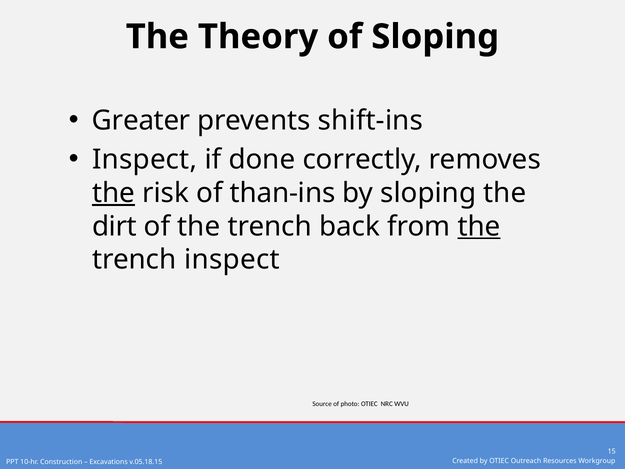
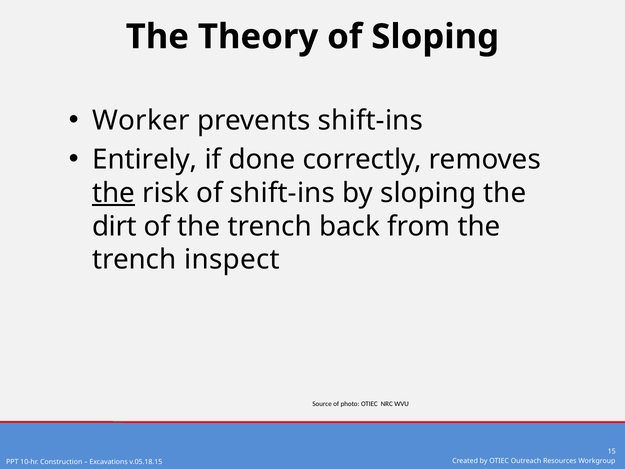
Greater: Greater -> Worker (141, 121)
Inspect: Inspect -> Entirely (145, 160)
of than-ins: than-ins -> shift-ins (282, 193)
the underline: present -> none (479, 226)
